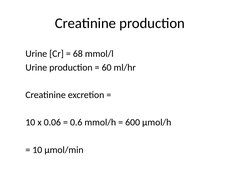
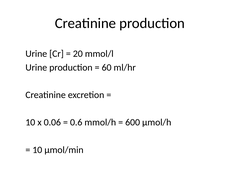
68: 68 -> 20 (78, 54)
